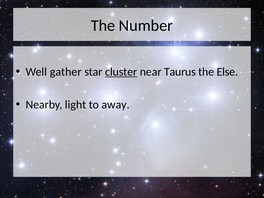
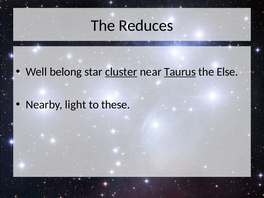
Number: Number -> Reduces (146, 26)
gather: gather -> belong (66, 72)
Taurus underline: none -> present (180, 72)
away: away -> these (116, 105)
